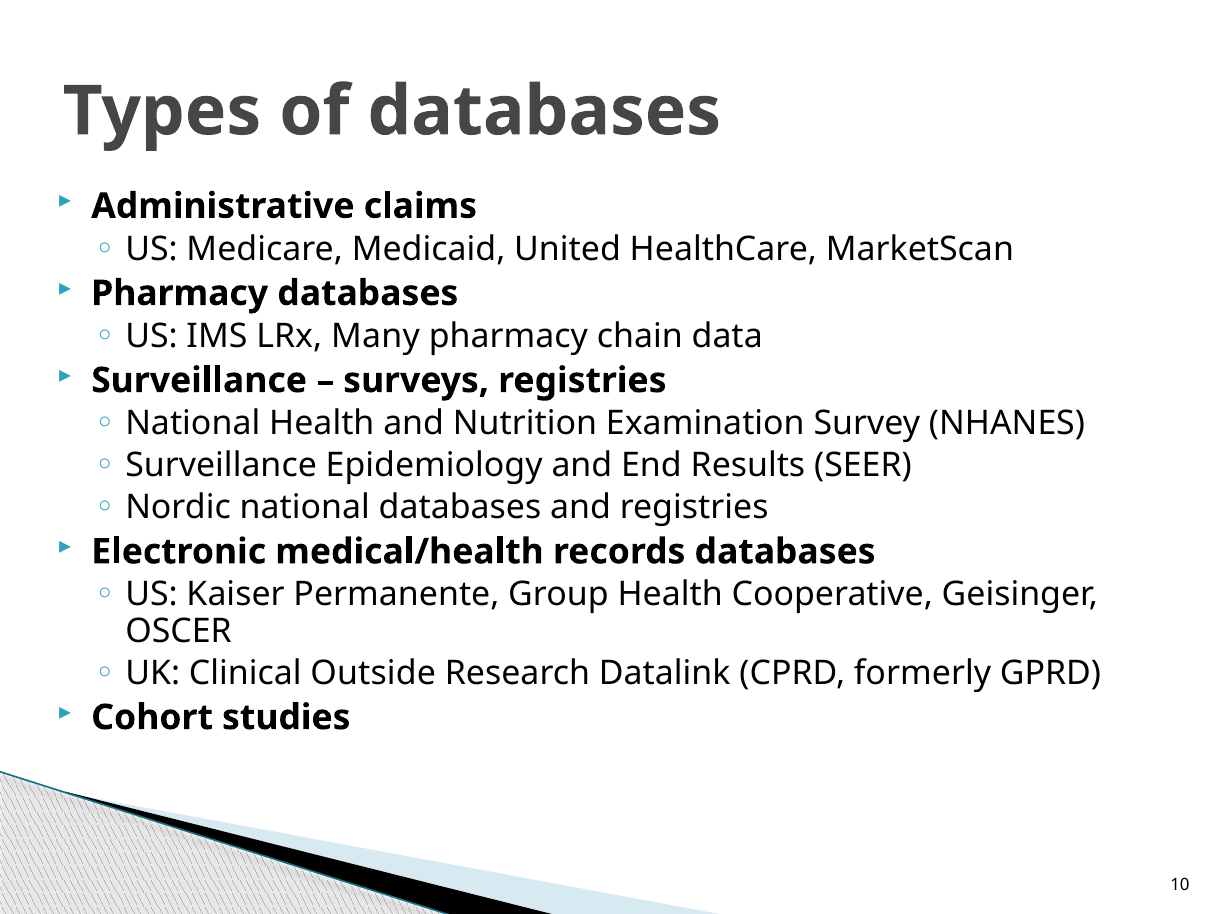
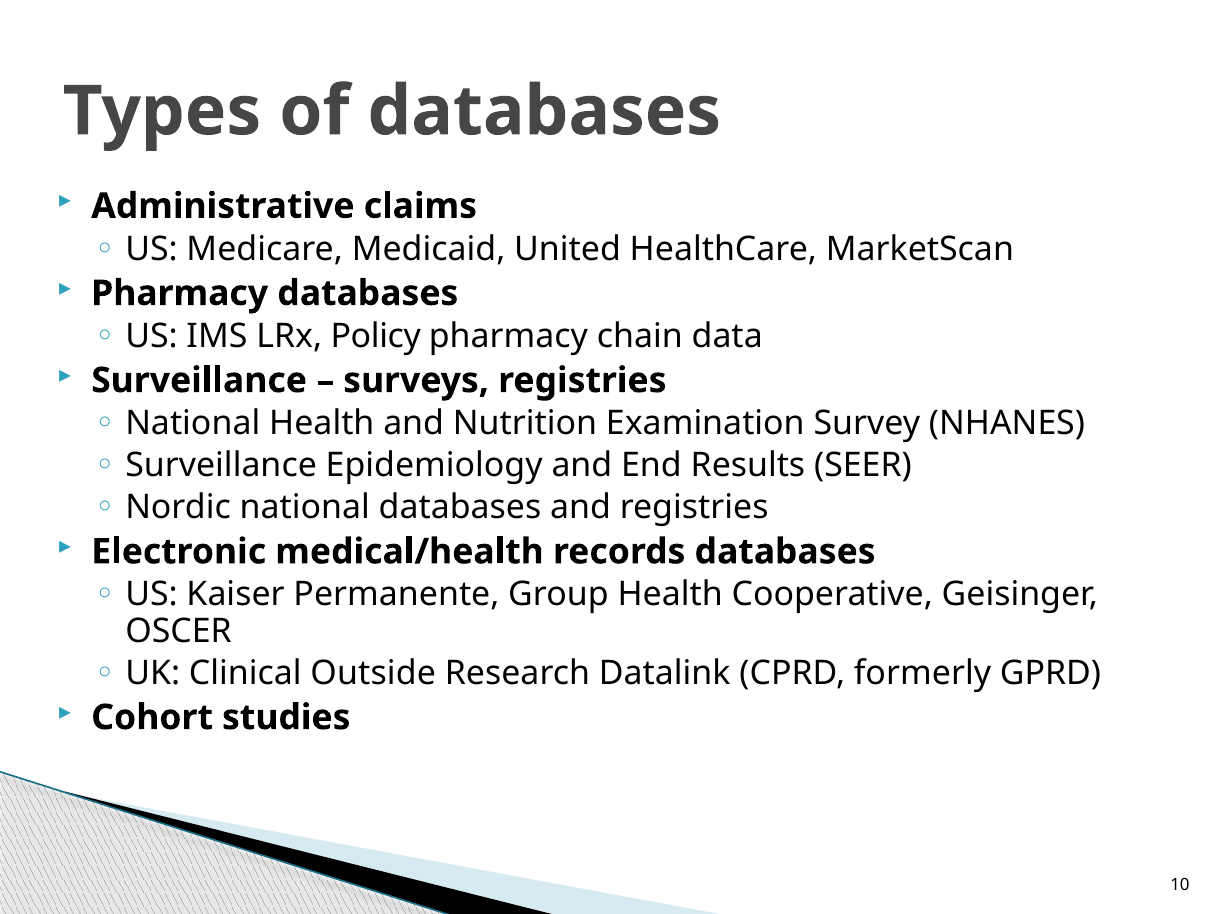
Many: Many -> Policy (376, 336)
